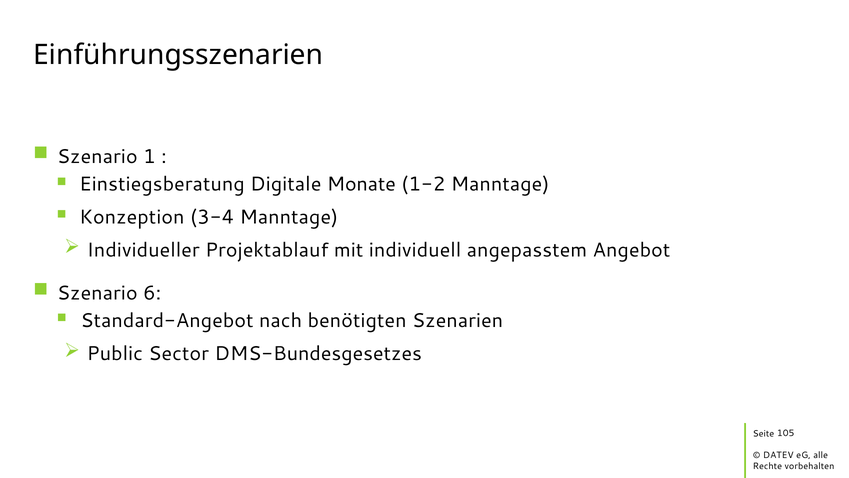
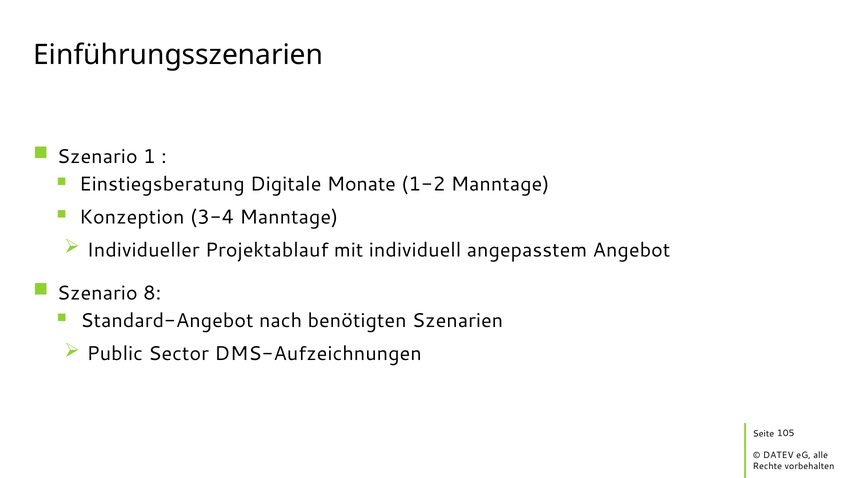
6: 6 -> 8 (152, 293)
DMS-Bundesgesetzes: DMS-Bundesgesetzes -> DMS-Aufzeichnungen (318, 353)
